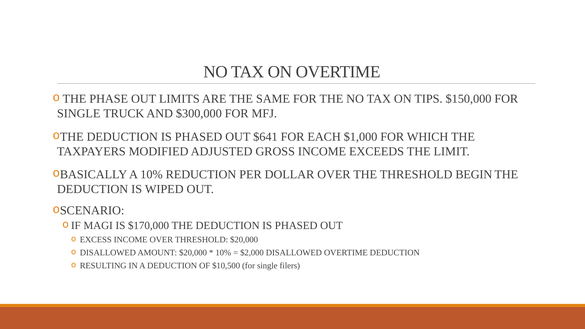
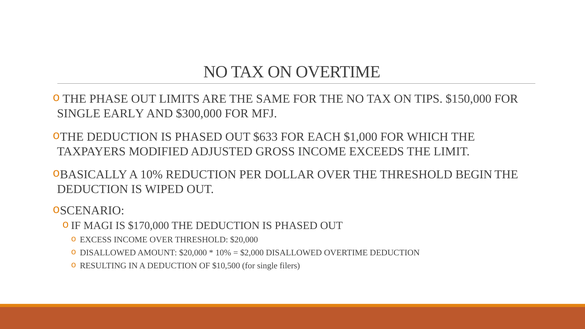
TRUCK: TRUCK -> EARLY (124, 114)
$641: $641 -> $633 (265, 137)
